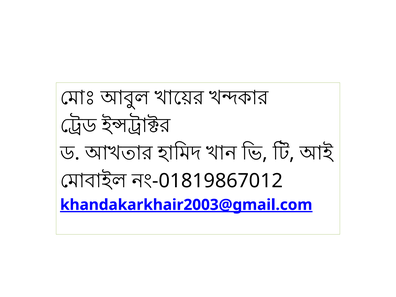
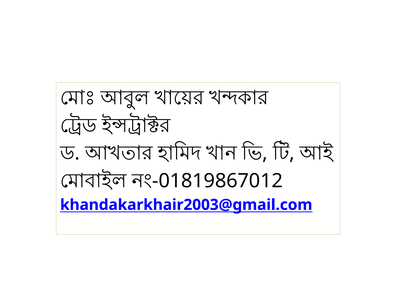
khandakarkhair2003@gmail.com underline: present -> none (186, 205)
